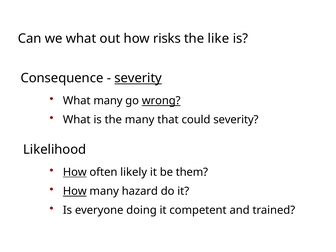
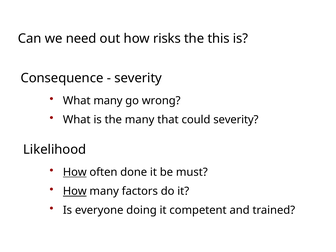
we what: what -> need (81, 39)
like: like -> this (219, 39)
severity underline: present -> none (138, 78)
wrong underline: present -> none (161, 101)
likely: likely -> done (134, 172)
them: them -> must (192, 172)
hazard: hazard -> factors (140, 191)
